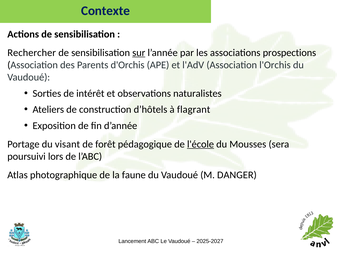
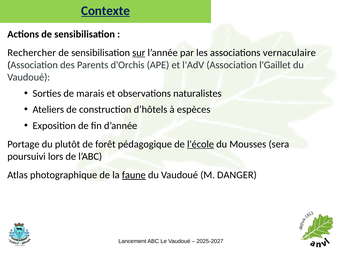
Contexte underline: none -> present (106, 11)
prospections: prospections -> vernaculaire (289, 53)
l'Orchis: l'Orchis -> l'Gaillet (275, 65)
intérêt: intérêt -> marais (90, 93)
flagrant: flagrant -> espèces (194, 109)
visant: visant -> plutôt (68, 144)
faune underline: none -> present (134, 175)
